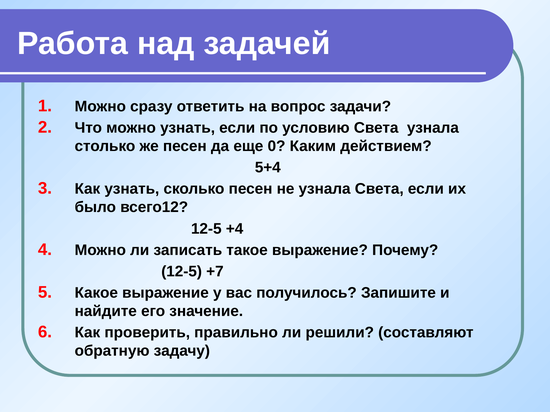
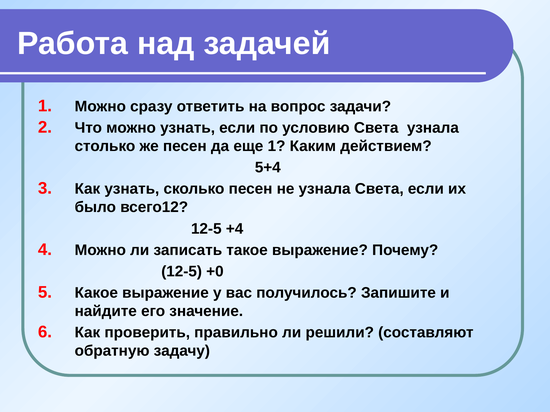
еще 0: 0 -> 1 (277, 146)
+7: +7 -> +0 (215, 272)
